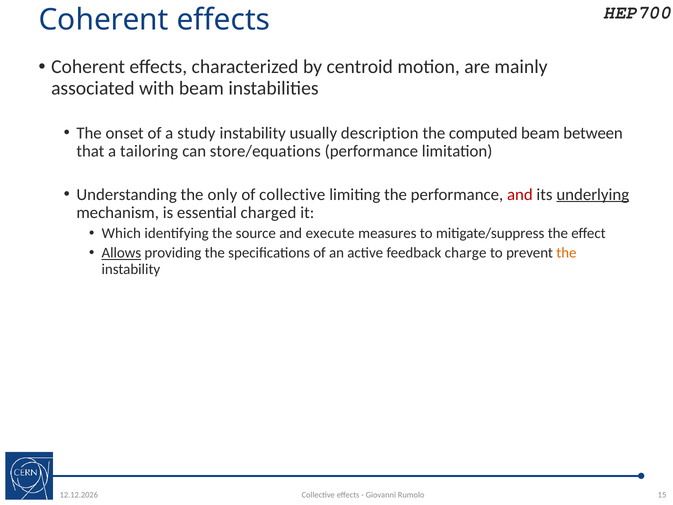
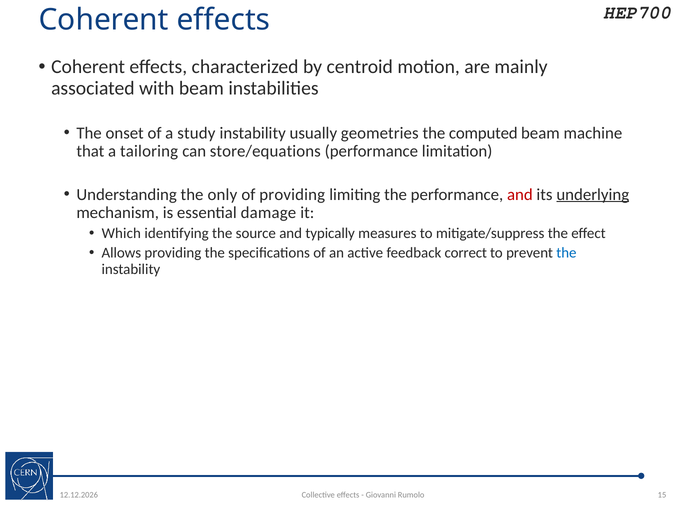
description: description -> geometries (380, 133)
between: between -> machine (593, 133)
of collective: collective -> providing (292, 194)
charged: charged -> damage (268, 213)
execute: execute -> typically (330, 233)
Allows underline: present -> none (121, 253)
charge: charge -> correct (466, 253)
the colour: orange -> blue (566, 253)
